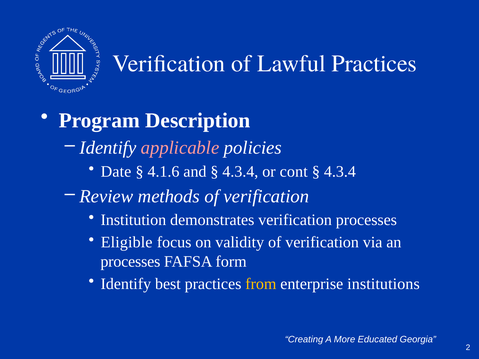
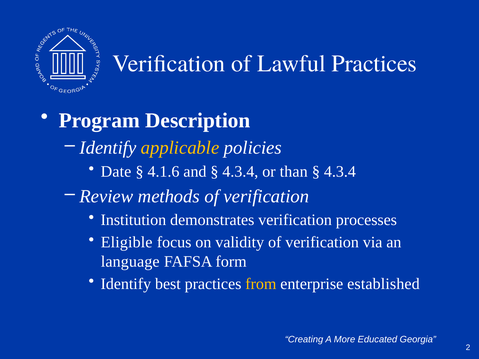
applicable colour: pink -> yellow (180, 148)
cont: cont -> than (294, 172)
processes: processes -> language (130, 262)
institutions: institutions -> established (383, 284)
